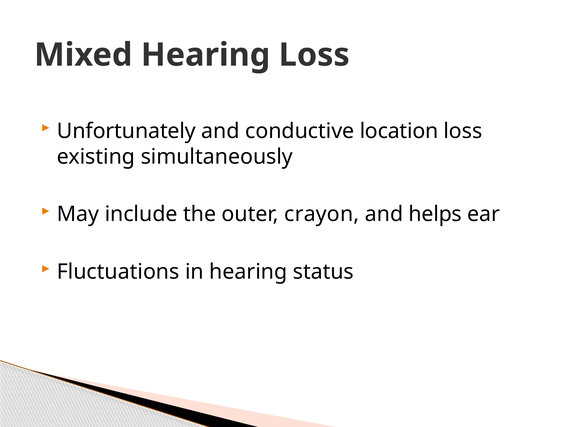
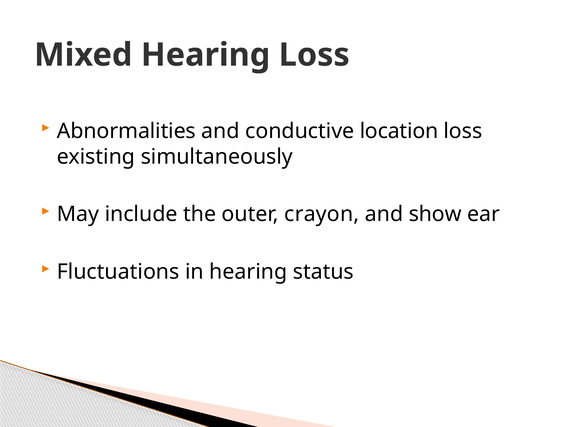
Unfortunately: Unfortunately -> Abnormalities (126, 131)
helps: helps -> show (435, 214)
